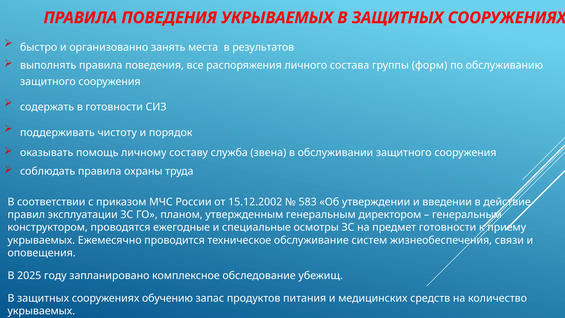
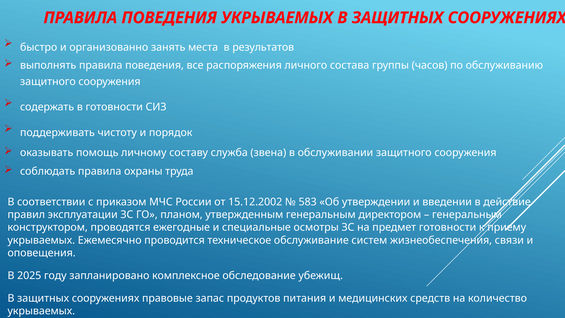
форм: форм -> часов (430, 65)
обучению: обучению -> правовые (167, 298)
